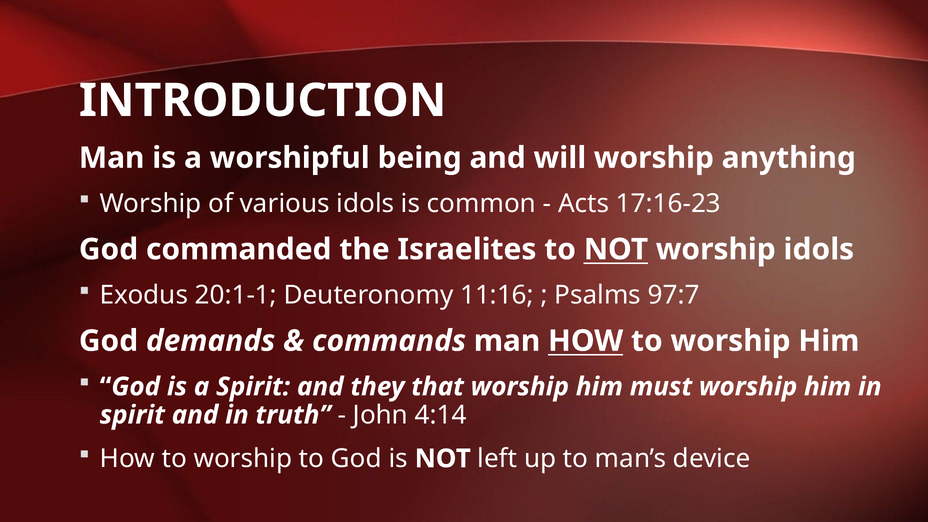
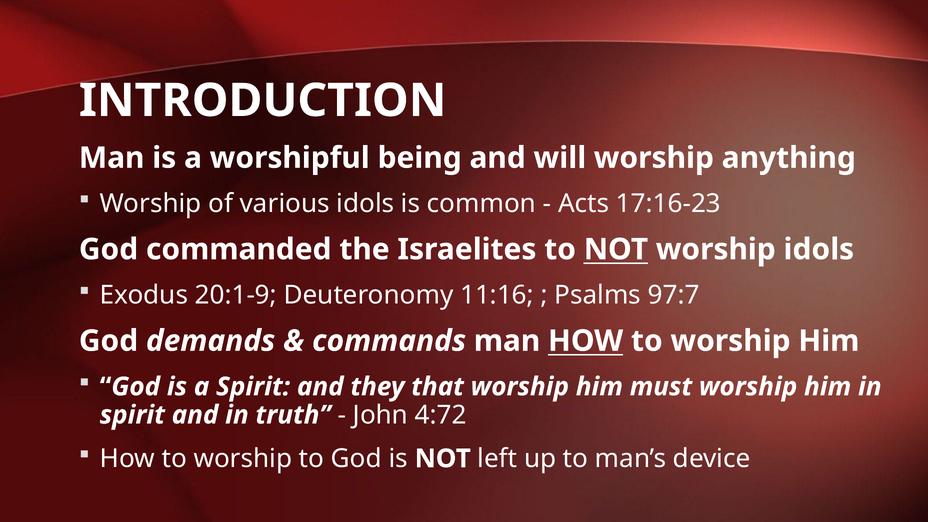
20:1-1: 20:1-1 -> 20:1-9 (236, 295)
4:14: 4:14 -> 4:72 (441, 415)
